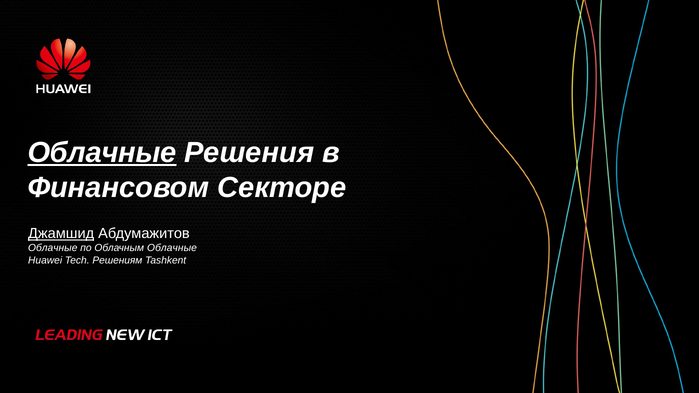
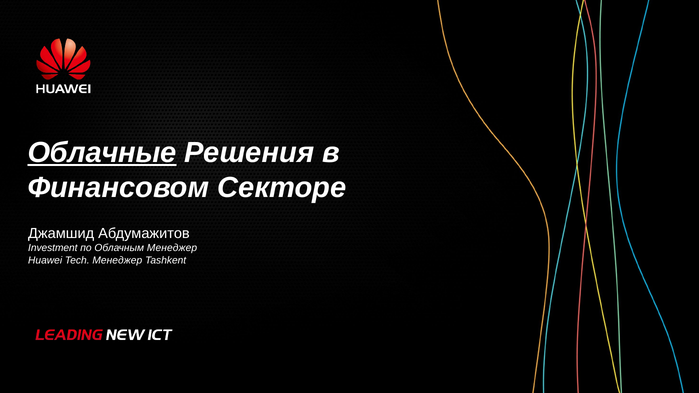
Джамшид underline: present -> none (61, 234)
Облачные: Облачные -> Investment (53, 248)
Облачным Облачные: Облачные -> Менеджер (172, 248)
Tech Решениям: Решениям -> Менеджер (117, 260)
